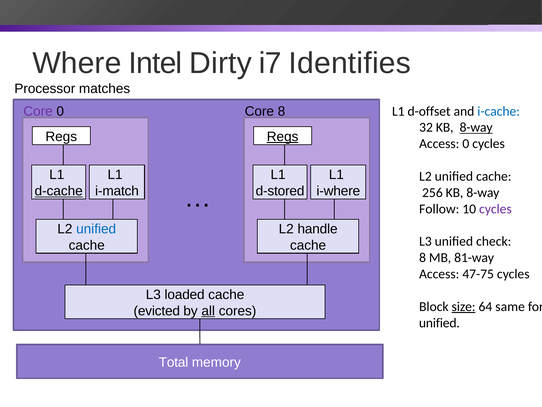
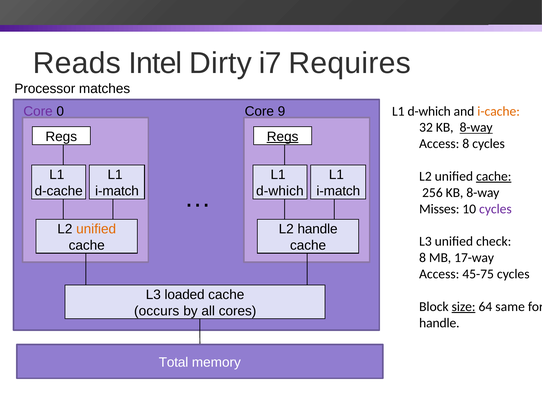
Where: Where -> Reads (77, 63)
Identifies: Identifies -> Requires (350, 63)
Core 8: 8 -> 9 (281, 111)
d-offset: d-offset -> d-which (429, 111)
i-cache colour: blue -> orange (499, 111)
Access 0: 0 -> 8 (466, 144)
cache underline: none -> present (494, 176)
d-cache underline: present -> none (59, 191)
d-stored: d-stored -> d-which (280, 191)
i-where: i-where -> i-match (338, 191)
Follow: Follow -> Misses (439, 209)
unified colour: blue -> orange (96, 229)
81-way: 81-way -> 17-way (474, 257)
47-75: 47-75 -> 45-75 (478, 274)
evicted: evicted -> occurs (157, 311)
all underline: present -> none (208, 311)
unified: unified -> handle (439, 322)
